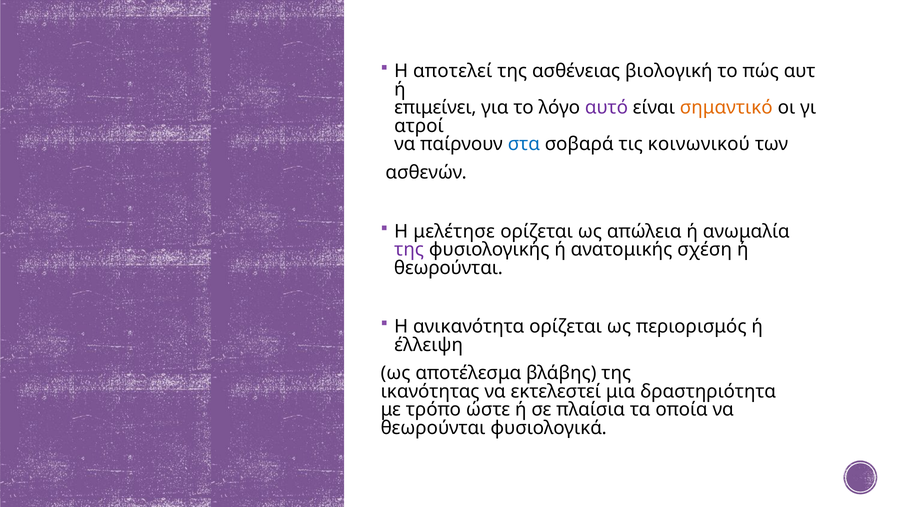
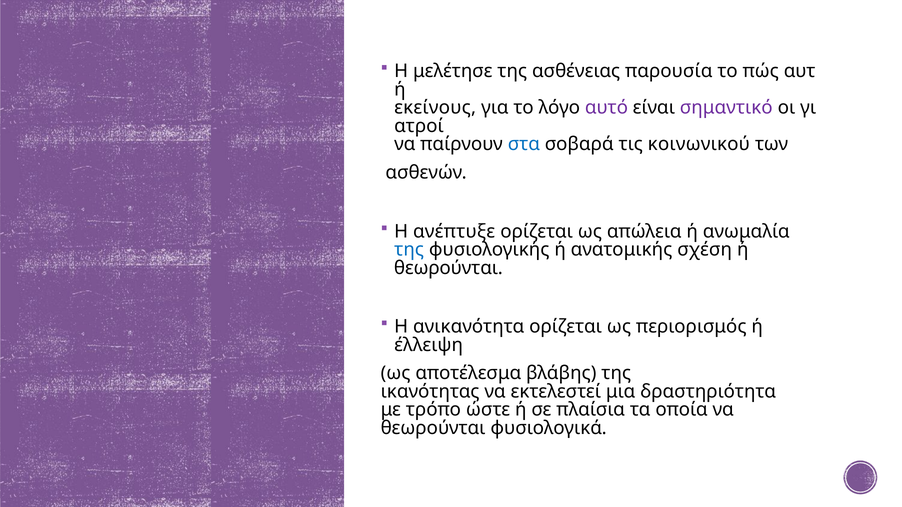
αποτελεί: αποτελεί -> μελέτησε (453, 71)
βιολογική: βιολογική -> παρουσία (669, 71)
επιμείνει: επιμείνει -> εκείνους (435, 108)
σημαντικό colour: orange -> purple (726, 108)
μελέτησε: μελέτησε -> ανέπτυξε (454, 231)
της colour: purple -> blue (409, 250)
